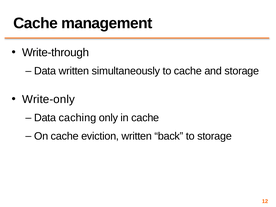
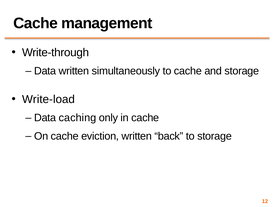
Write-only: Write-only -> Write-load (48, 99)
